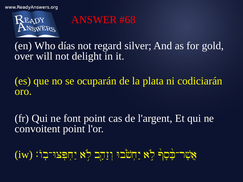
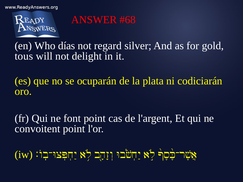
over: over -> tous (24, 56)
